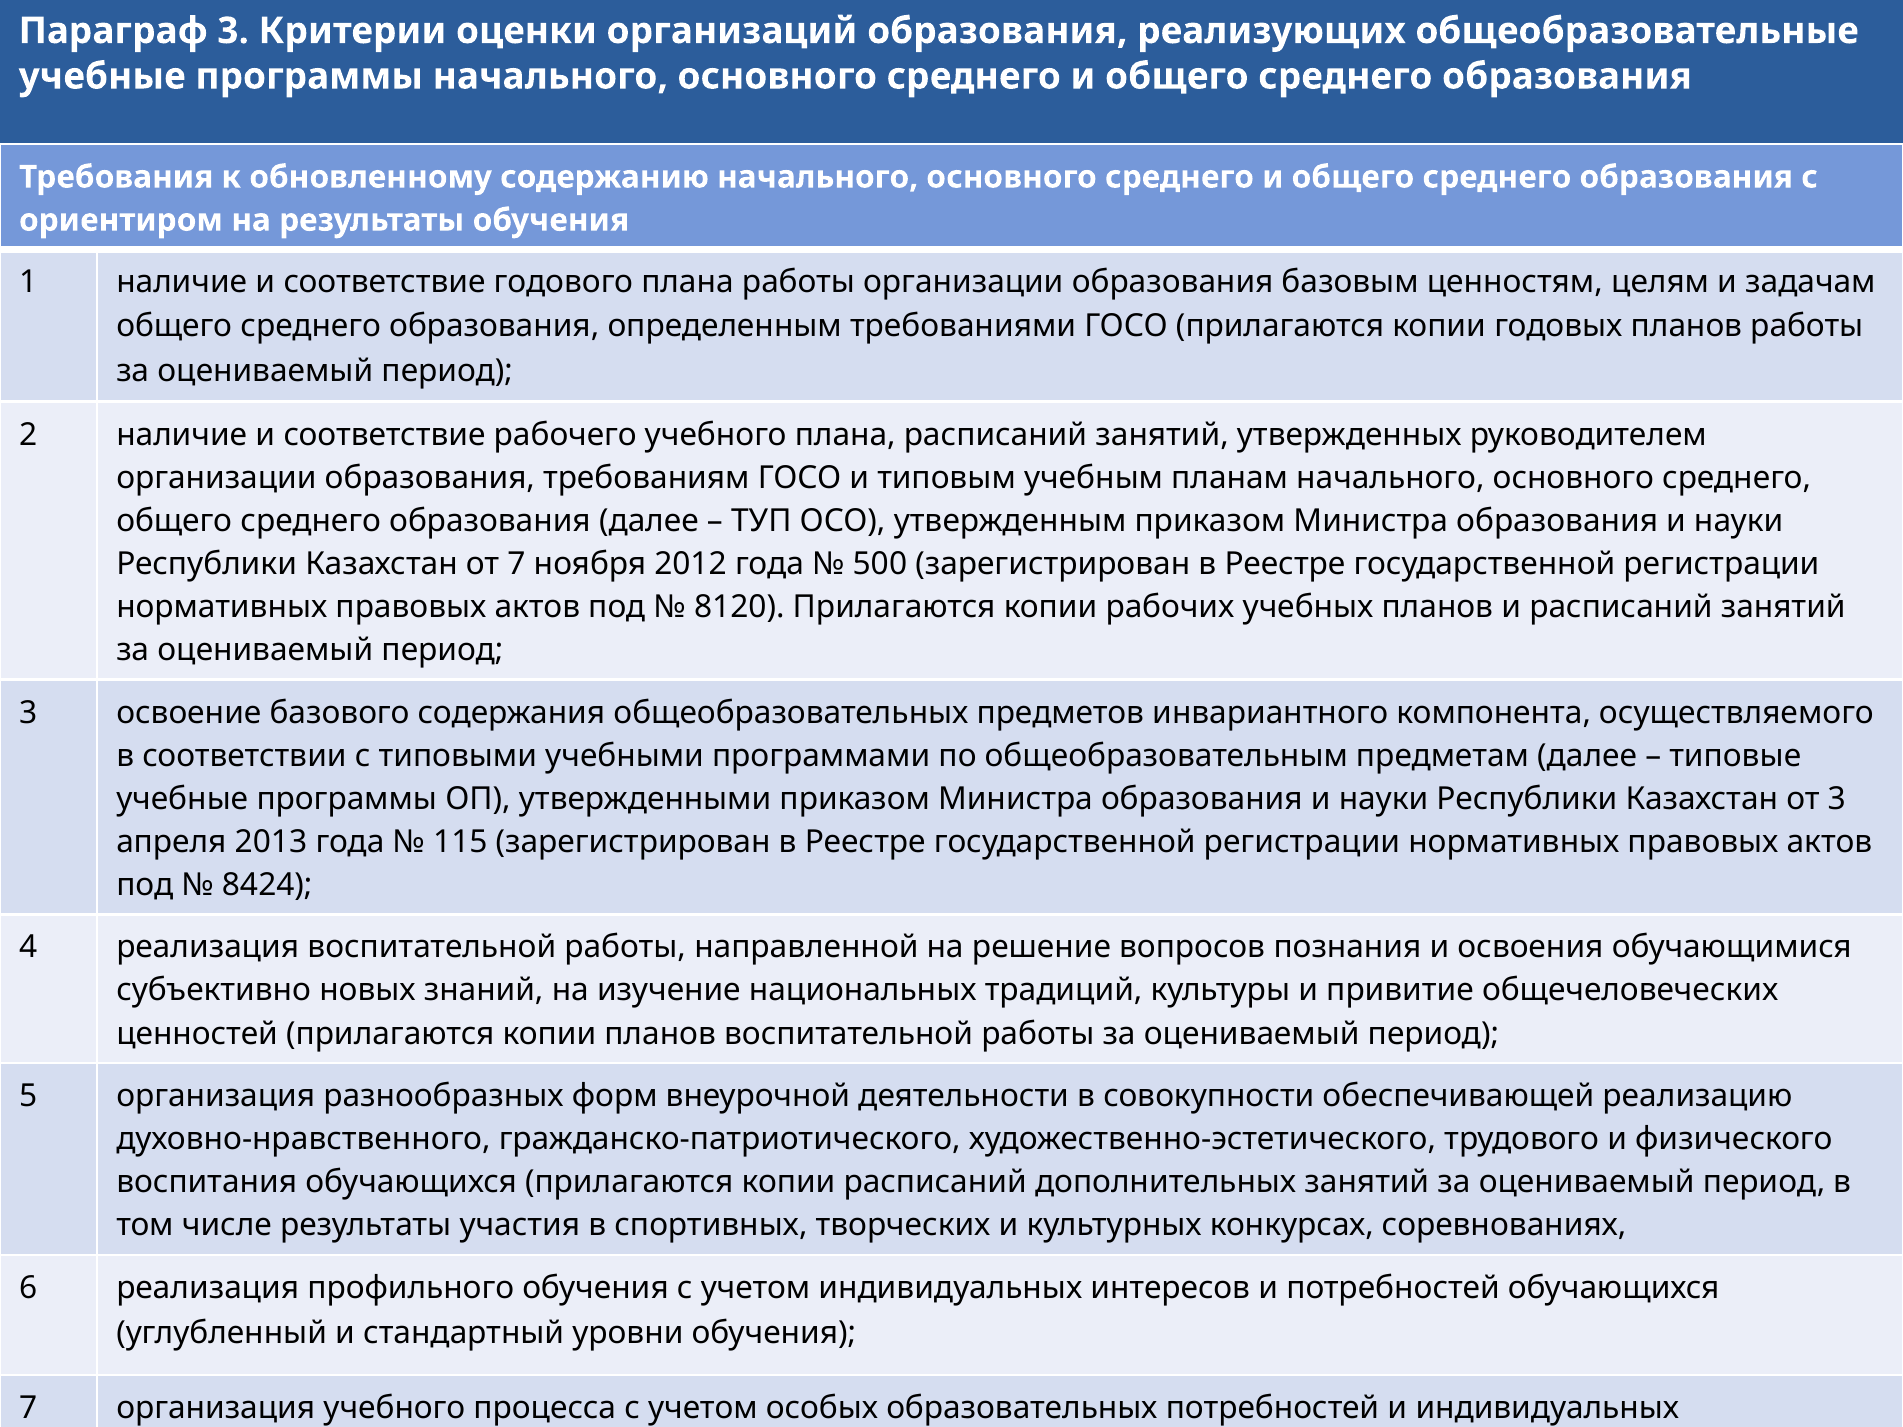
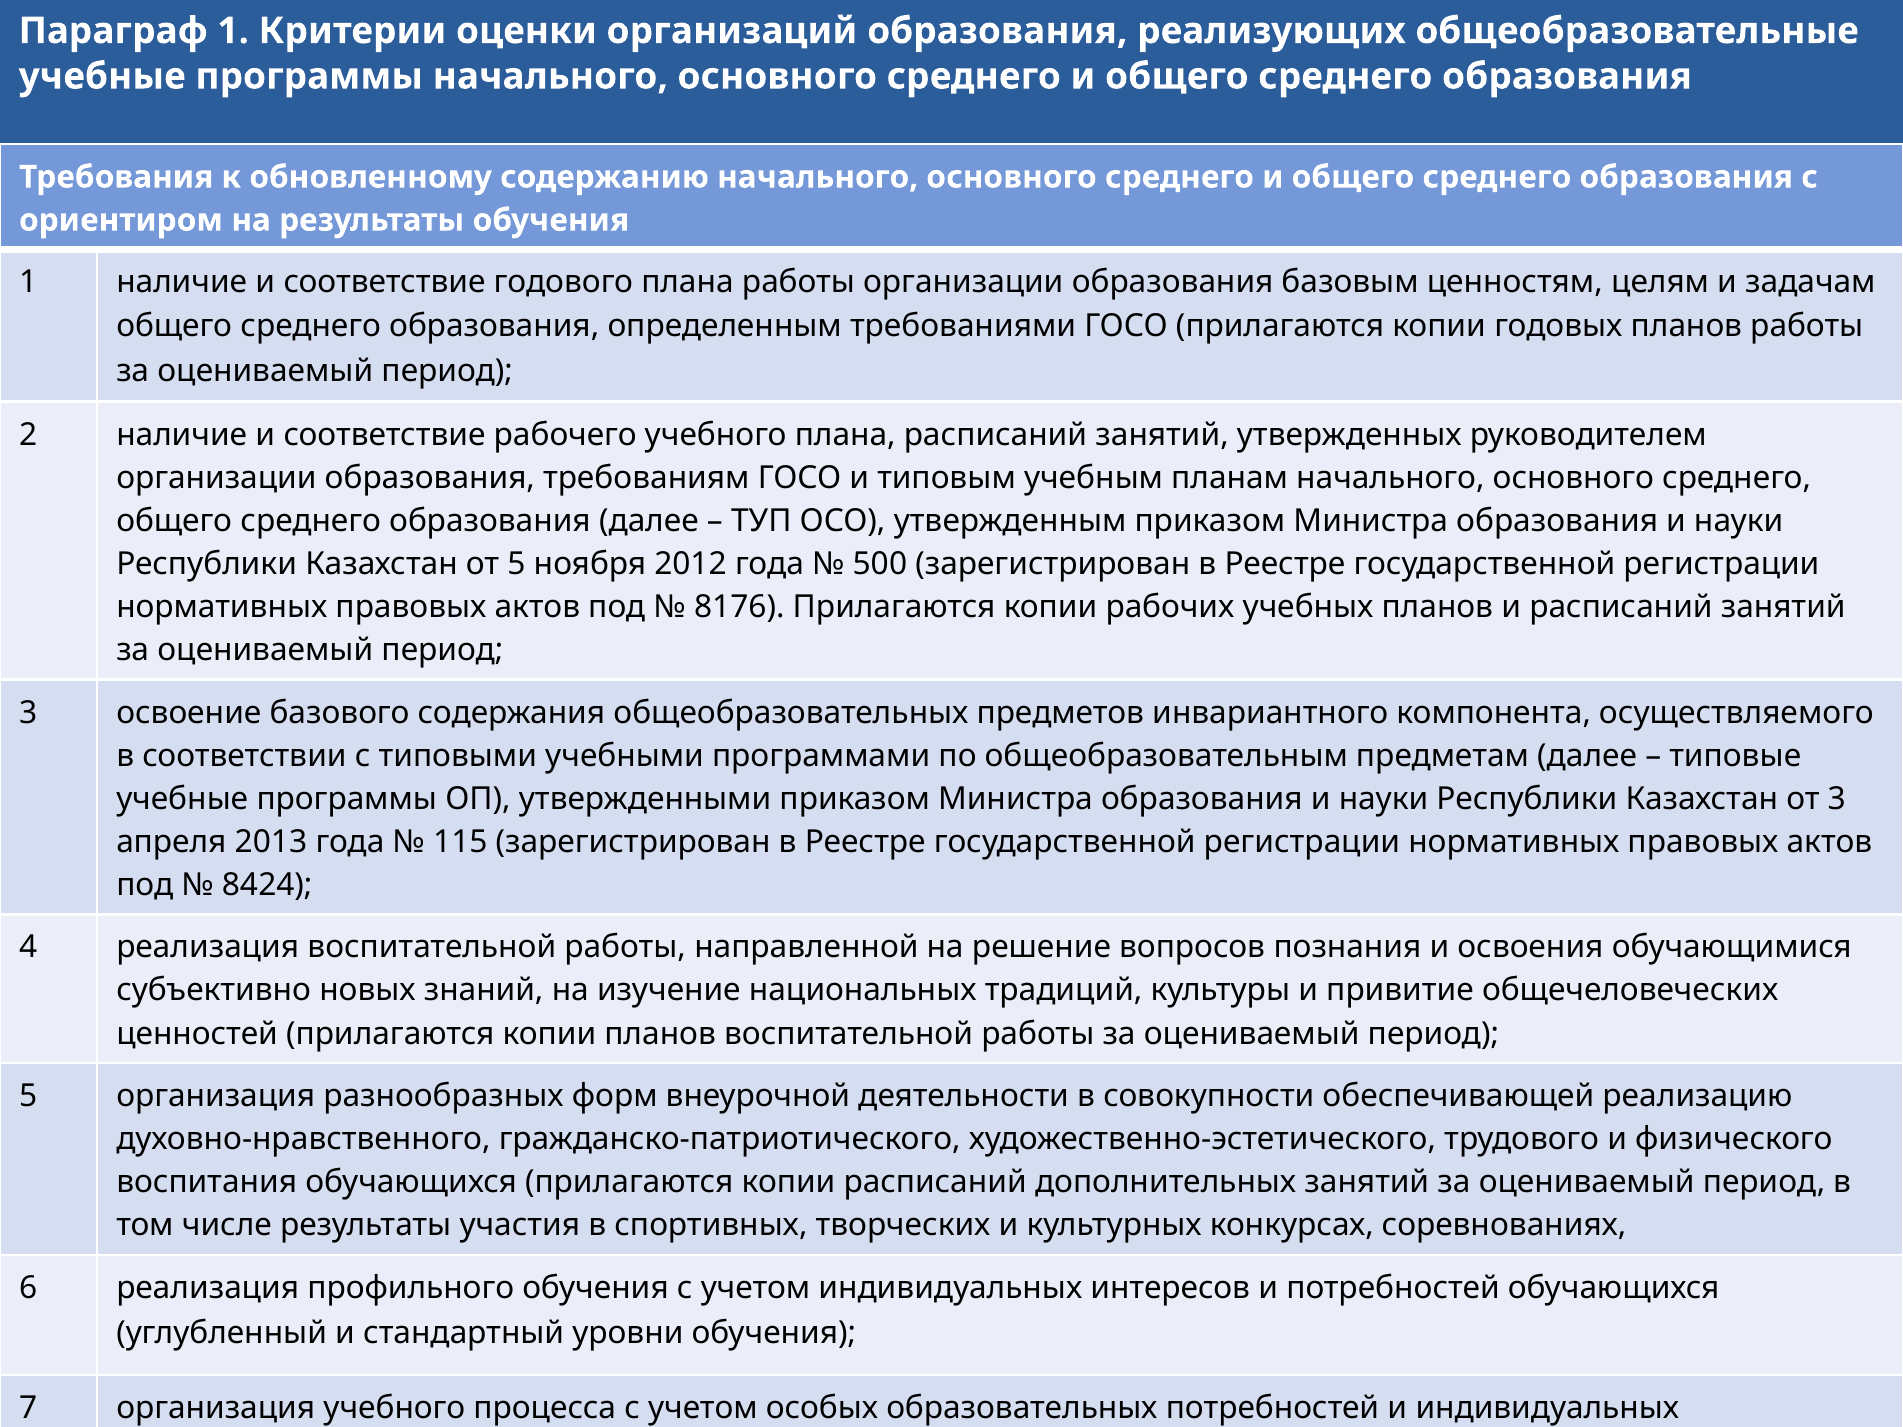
Параграф 3: 3 -> 1 (233, 31)
от 7: 7 -> 5 (516, 564)
8120: 8120 -> 8176 (739, 607)
